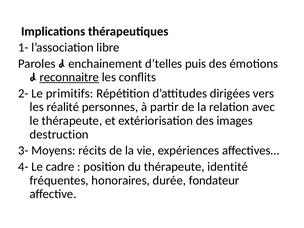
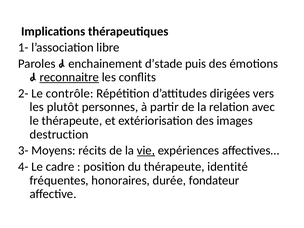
d’telles: d’telles -> d’stade (164, 64)
primitifs: primitifs -> contrôle (70, 93)
réalité: réalité -> plutôt (63, 107)
vie underline: none -> present (146, 151)
